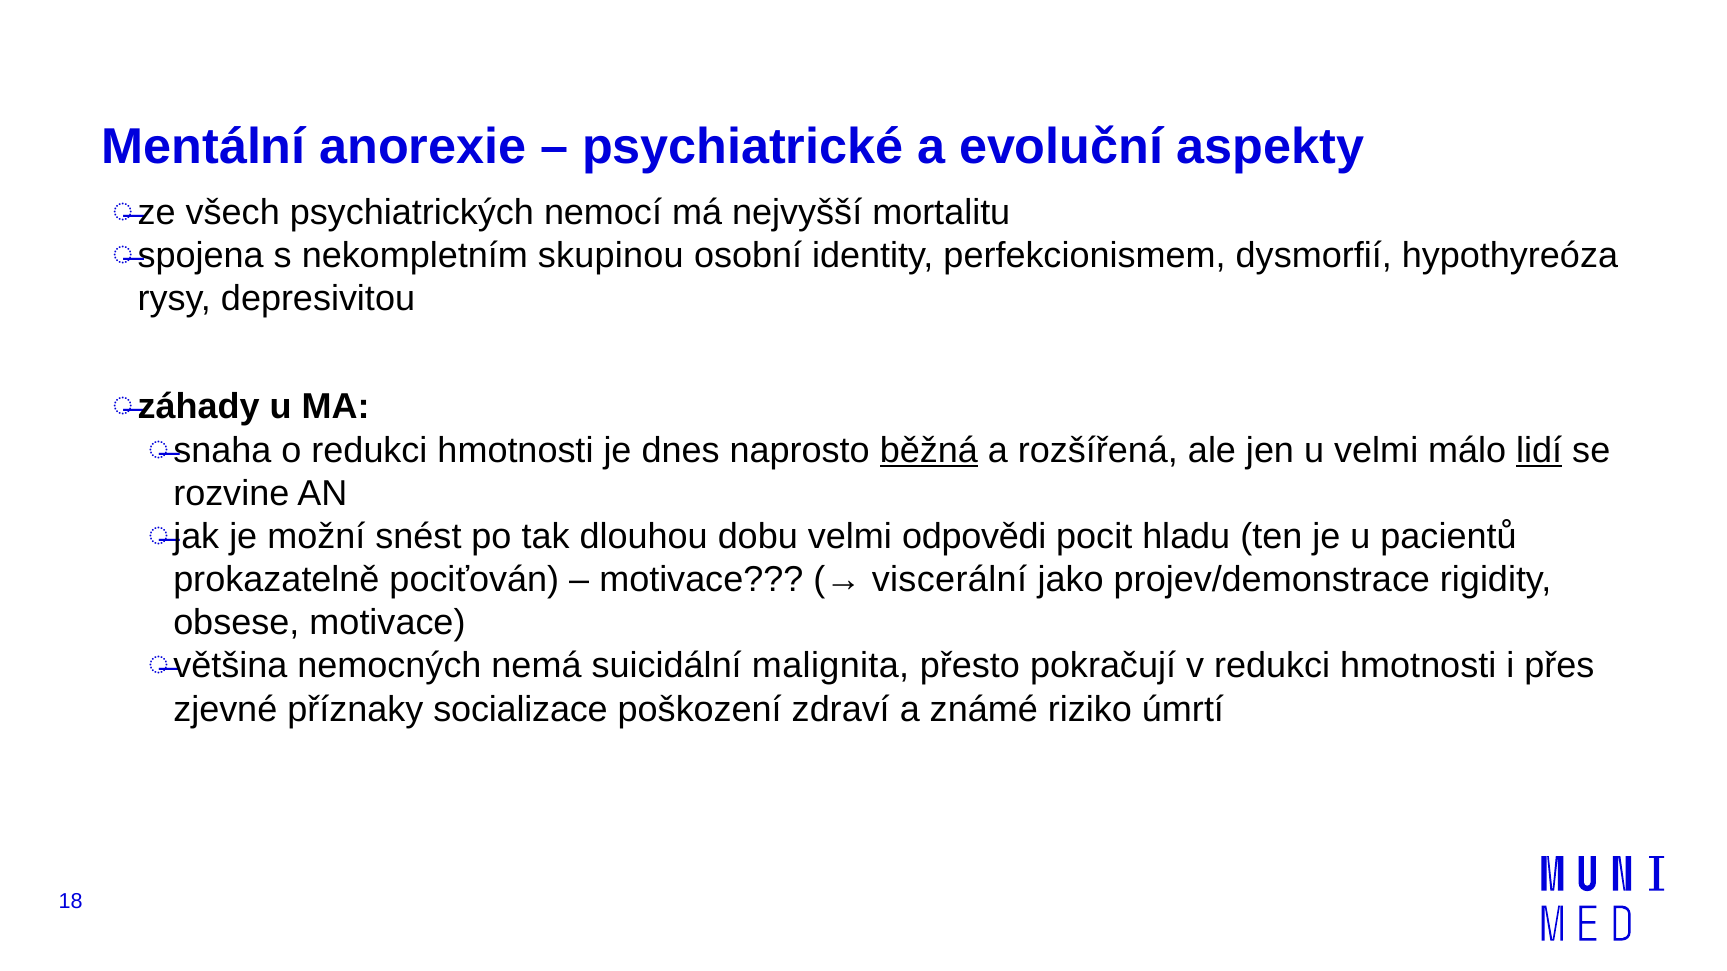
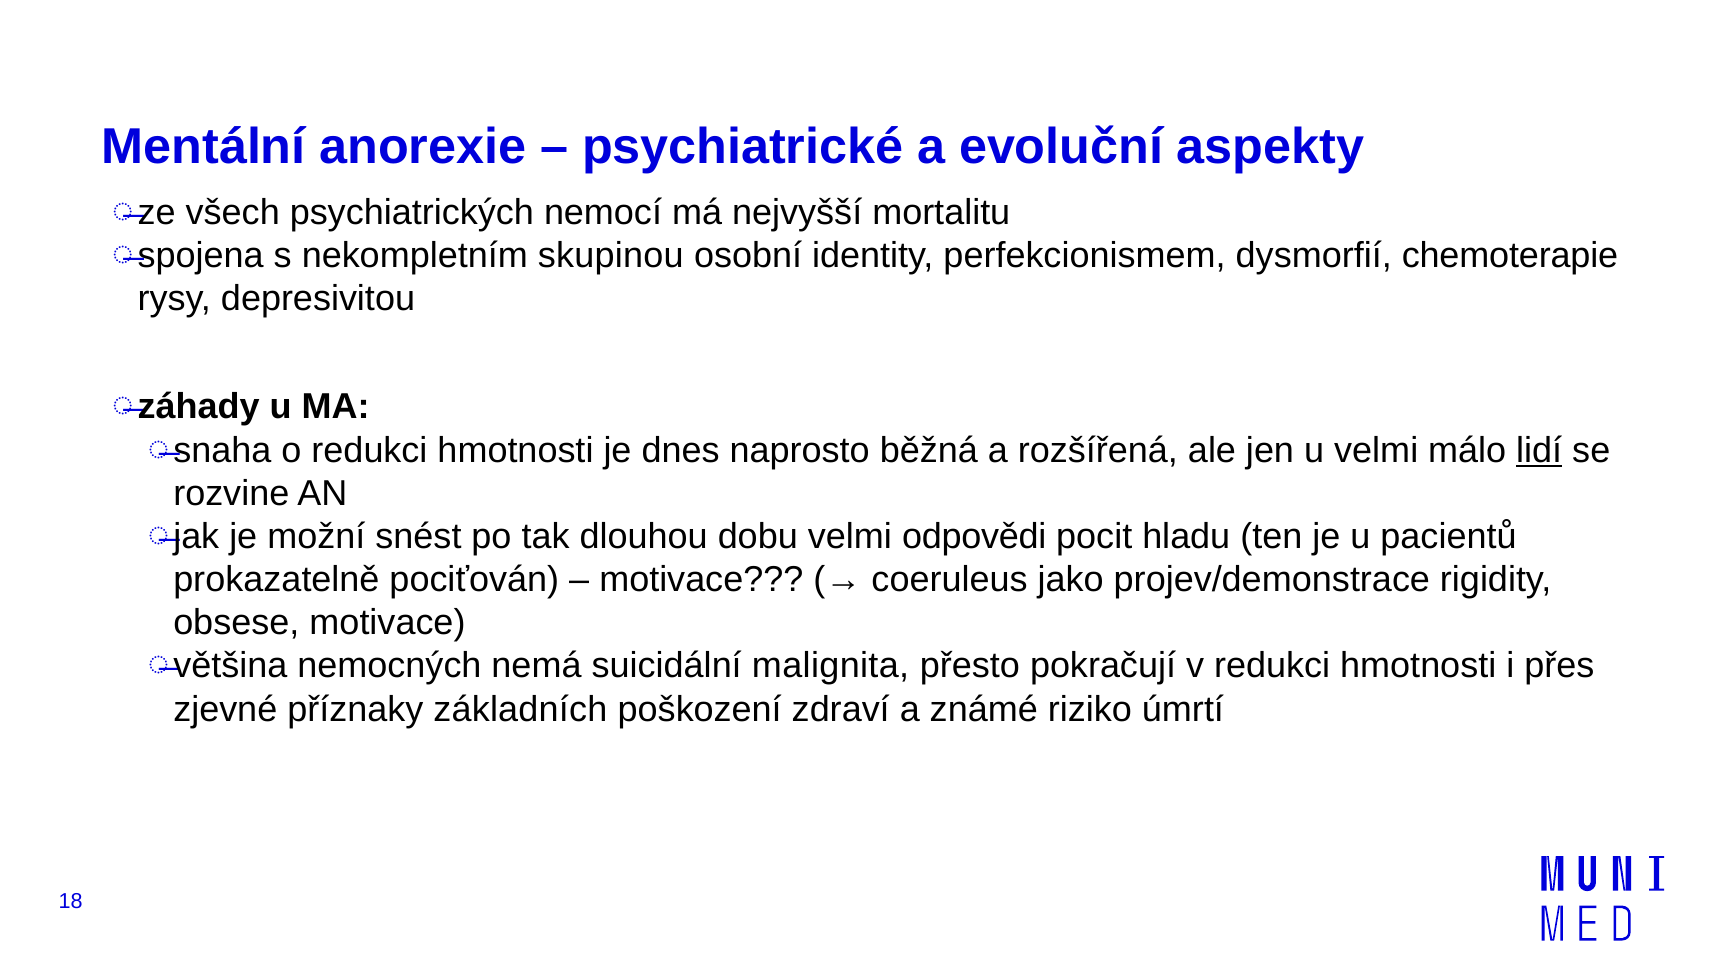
hypothyreóza: hypothyreóza -> chemoterapie (1510, 256)
běžná underline: present -> none (929, 450)
viscerální: viscerální -> coeruleus (950, 580)
socializace: socializace -> základních (520, 710)
